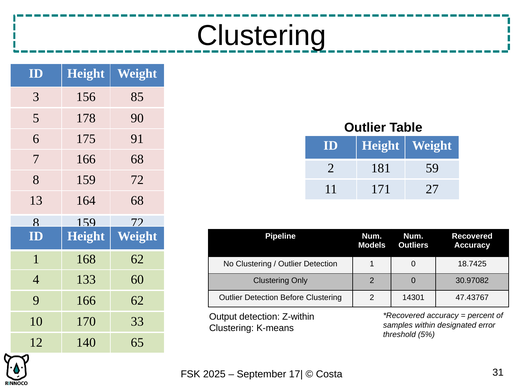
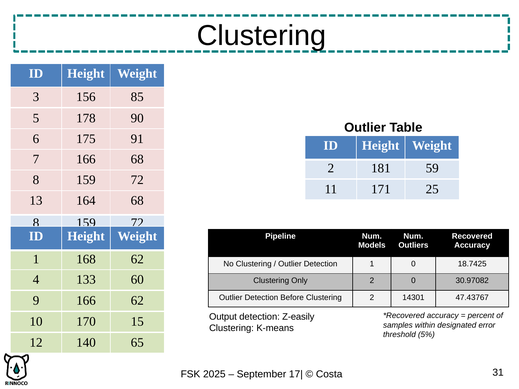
27: 27 -> 25 (432, 189)
Z-within: Z-within -> Z-easily (298, 317)
33: 33 -> 15 (137, 322)
